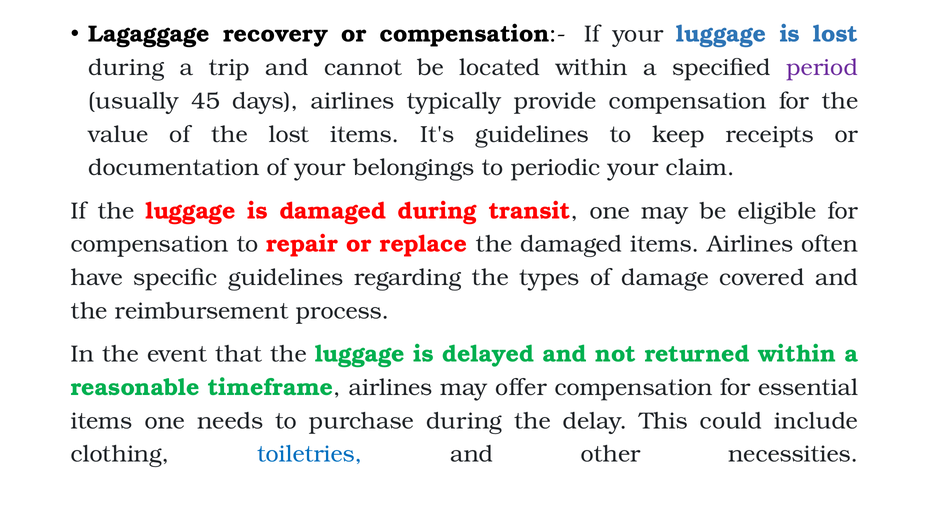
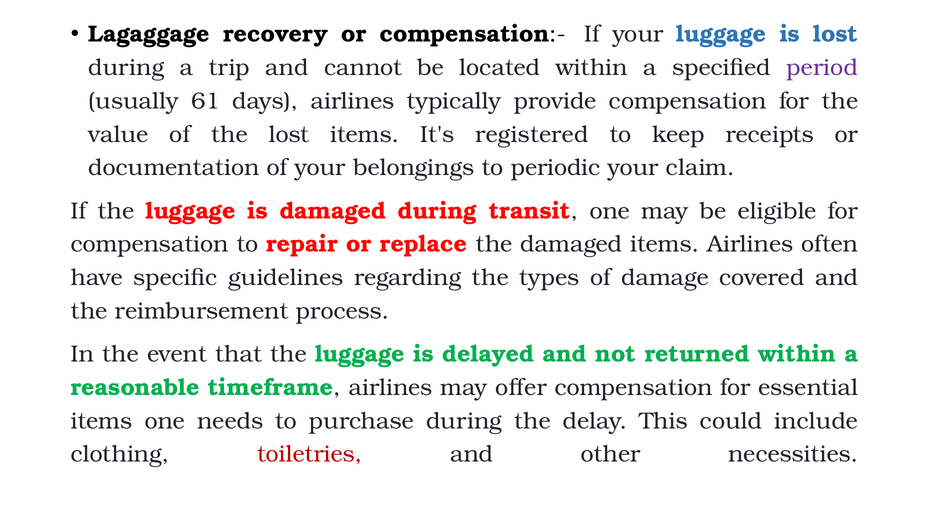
45: 45 -> 61 (206, 101)
It's guidelines: guidelines -> registered (532, 135)
toiletries colour: blue -> red (310, 455)
